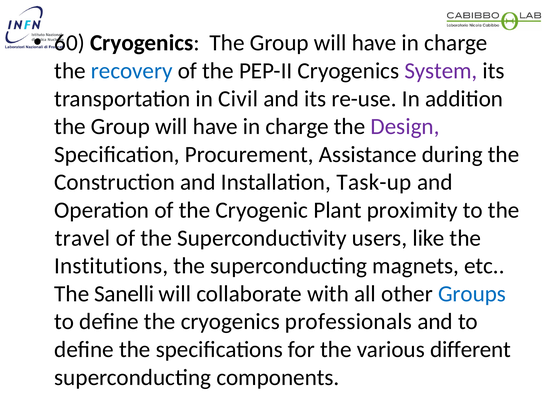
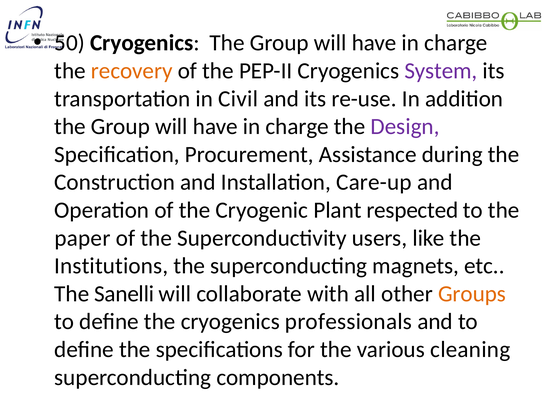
60: 60 -> 50 (70, 43)
recovery colour: blue -> orange (132, 71)
Task-up: Task-up -> Care-up (374, 182)
proximity: proximity -> respected (412, 210)
travel: travel -> paper (82, 238)
Groups colour: blue -> orange (472, 294)
different: different -> cleaning (470, 349)
